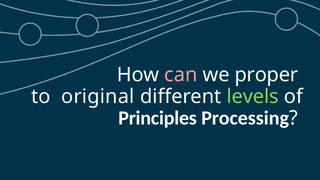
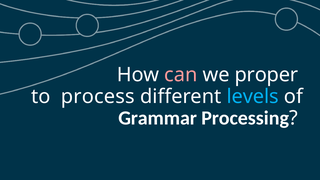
original: original -> process (98, 96)
levels colour: light green -> light blue (253, 96)
Principles: Principles -> Grammar (158, 118)
